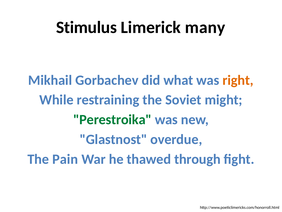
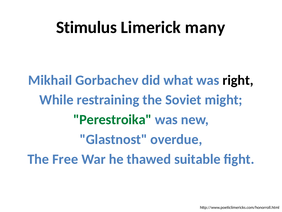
right colour: orange -> black (238, 80)
Pain: Pain -> Free (65, 159)
through: through -> suitable (197, 159)
